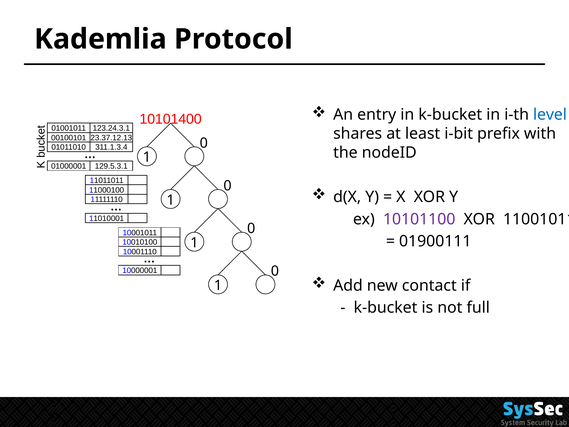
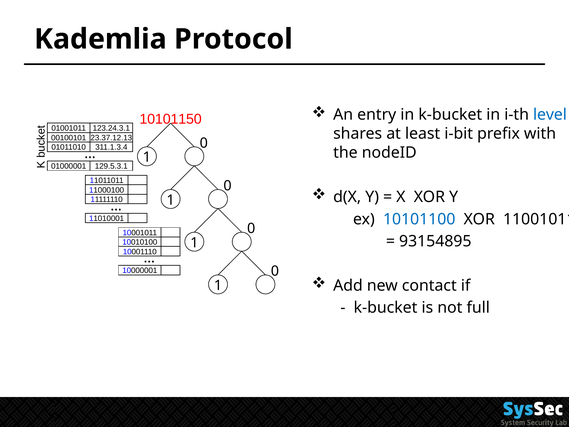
10101400: 10101400 -> 10101150 (171, 119)
10101100 colour: purple -> blue (419, 219)
01900111: 01900111 -> 93154895 (435, 241)
